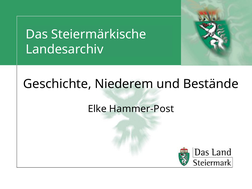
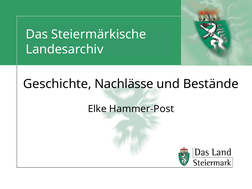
Niederem: Niederem -> Nachlässe (124, 84)
